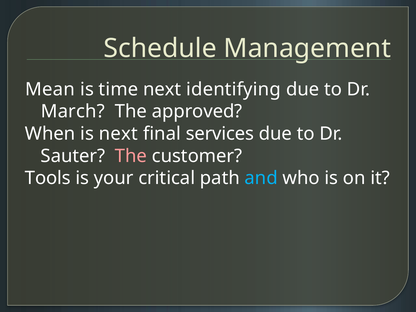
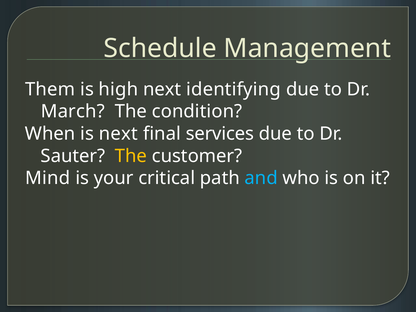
Mean: Mean -> Them (50, 89)
time: time -> high (118, 89)
approved: approved -> condition (197, 112)
The colour: pink -> yellow (131, 156)
Tools: Tools -> Mind (48, 178)
